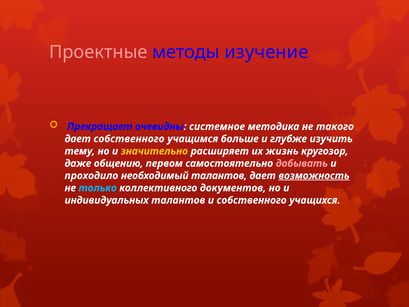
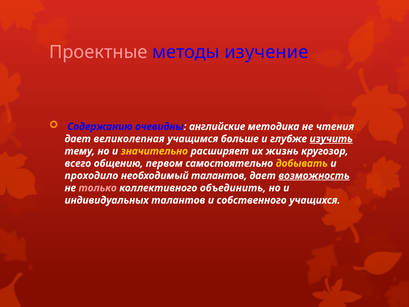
Прекращает: Прекращает -> Содержанию (100, 126)
системное: системное -> английские (217, 126)
такого: такого -> чтения (335, 126)
дает собственного: собственного -> великолепная (129, 139)
изучить underline: none -> present (331, 139)
даже: даже -> всего (78, 163)
добывать colour: pink -> yellow (302, 163)
только colour: light blue -> pink (98, 188)
документов: документов -> объединить (233, 188)
